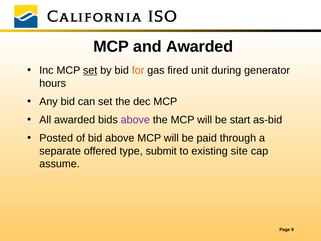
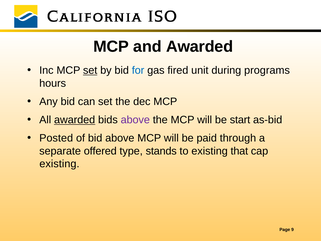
for colour: orange -> blue (138, 70)
generator: generator -> programs (267, 70)
awarded underline: none -> present (75, 120)
submit: submit -> stands (161, 151)
site: site -> that (239, 151)
assume: assume -> existing (59, 164)
